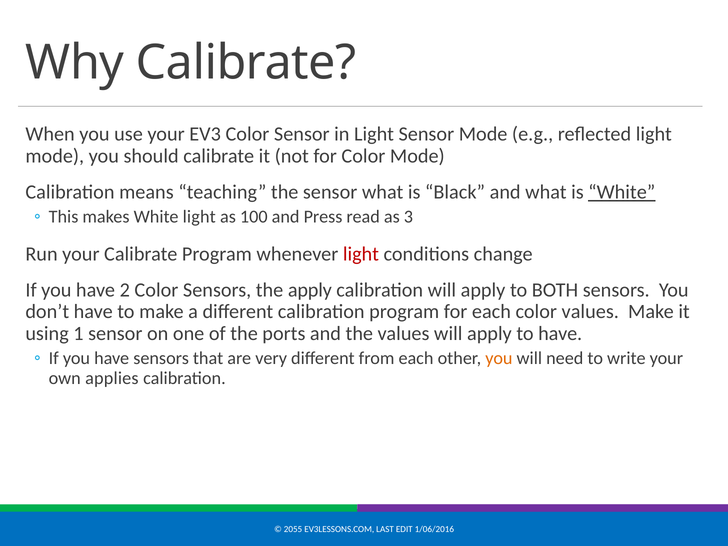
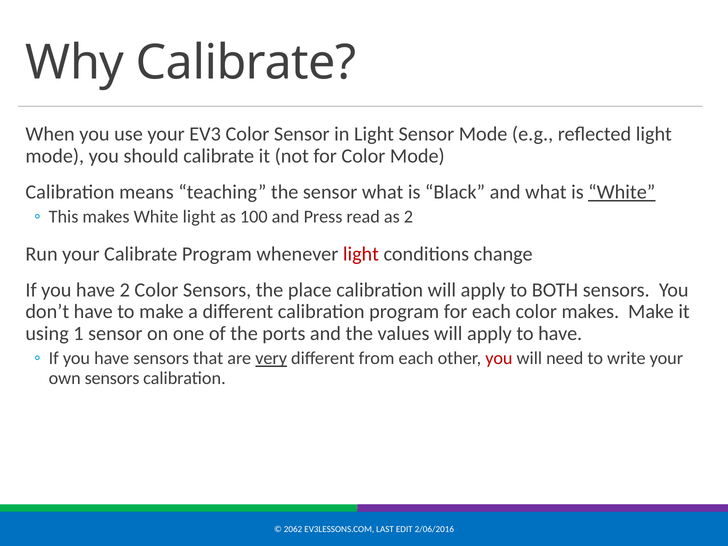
as 3: 3 -> 2 (408, 217)
the apply: apply -> place (310, 290)
color values: values -> makes (590, 312)
very underline: none -> present (271, 358)
you colour: orange -> red (499, 358)
own applies: applies -> sensors (112, 378)
2055: 2055 -> 2062 (293, 529)
1/06/2016: 1/06/2016 -> 2/06/2016 (434, 529)
